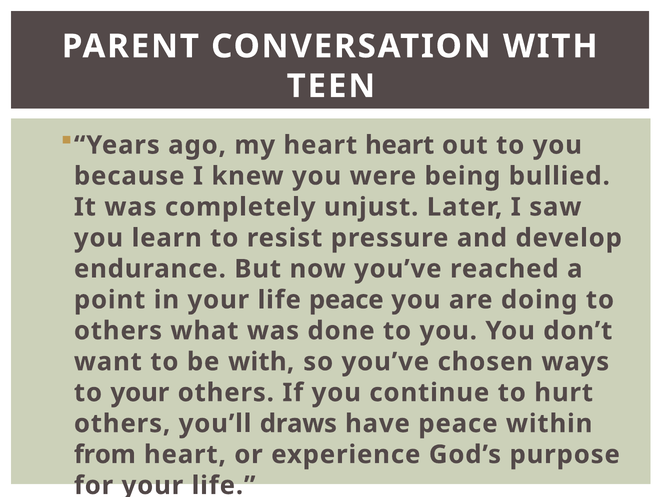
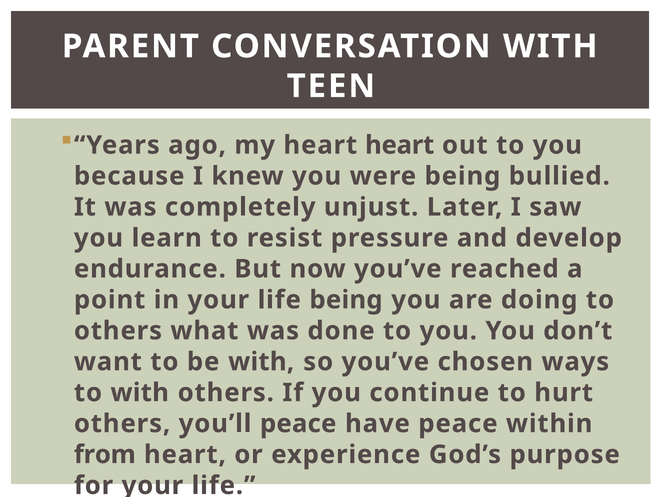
life peace: peace -> being (346, 300)
to your: your -> with (140, 392)
you’ll draws: draws -> peace (298, 423)
